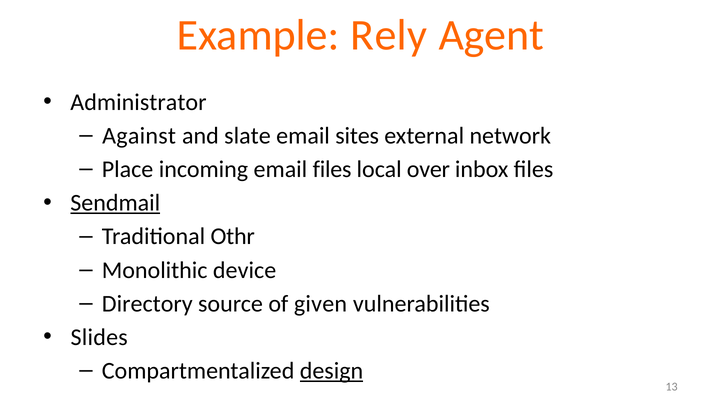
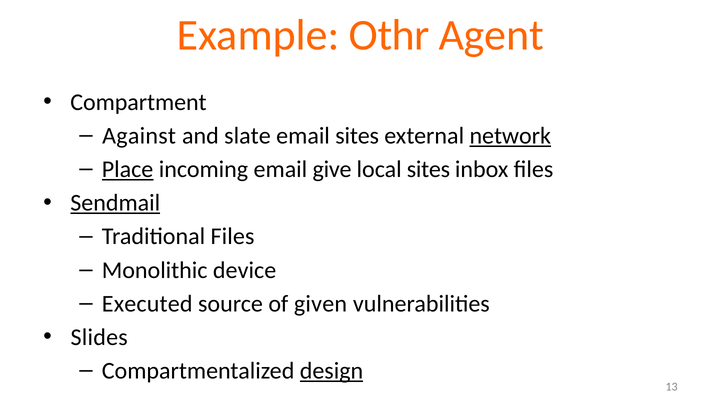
Rely: Rely -> Othr (389, 35)
Administrator: Administrator -> Compartment (138, 102)
network underline: none -> present (510, 136)
Place underline: none -> present (128, 170)
email files: files -> give (332, 170)
local over: over -> sites (428, 170)
Traditional Othr: Othr -> Files (233, 237)
Directory: Directory -> Executed (147, 304)
